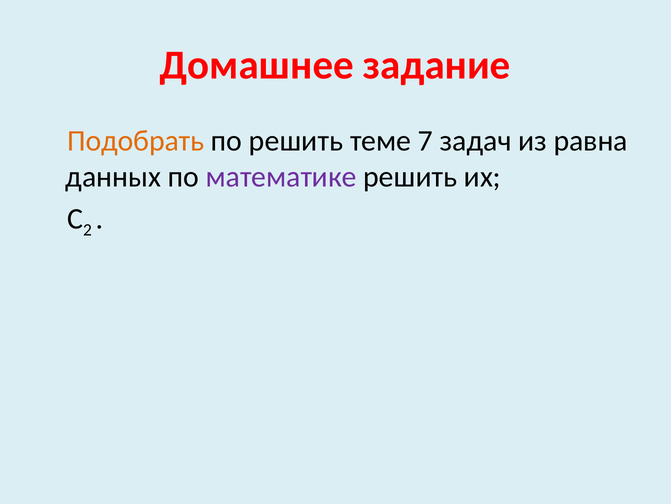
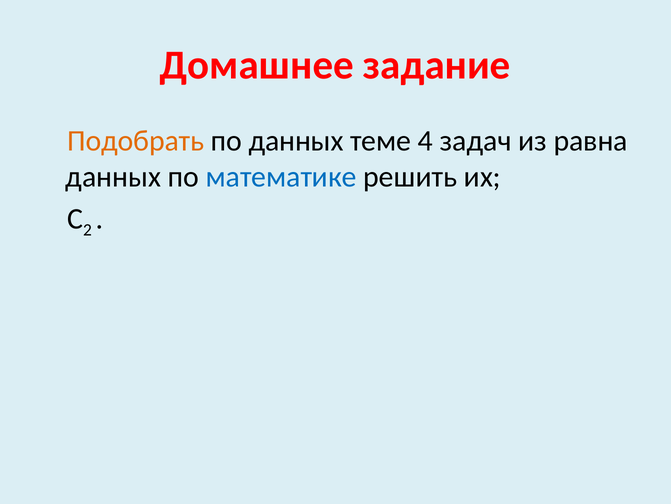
по решить: решить -> данных (296, 141)
7: 7 -> 4 (425, 141)
математике colour: purple -> blue (281, 177)
